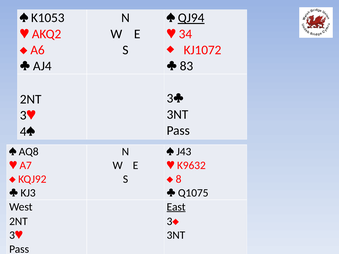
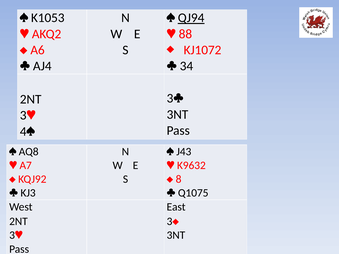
34: 34 -> 88 (185, 34)
83: 83 -> 34 (186, 66)
East underline: present -> none (176, 207)
